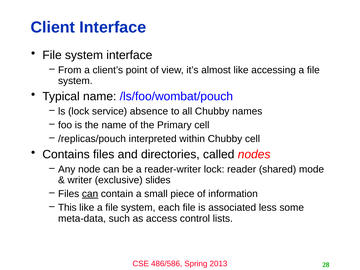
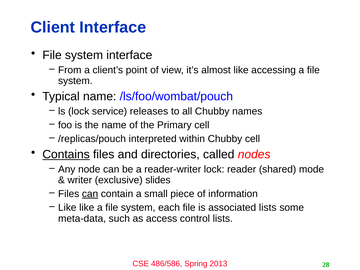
absence: absence -> releases (149, 111)
Contains underline: none -> present (66, 154)
This: This -> Like (67, 208)
associated less: less -> lists (268, 208)
